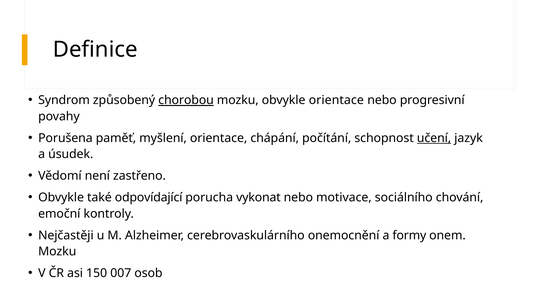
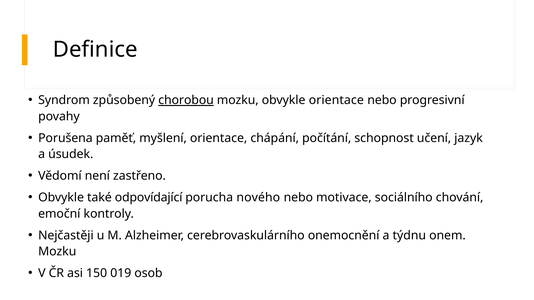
učení underline: present -> none (434, 138)
vykonat: vykonat -> nového (258, 198)
formy: formy -> týdnu (409, 236)
007: 007 -> 019 (121, 274)
